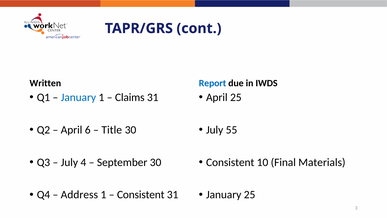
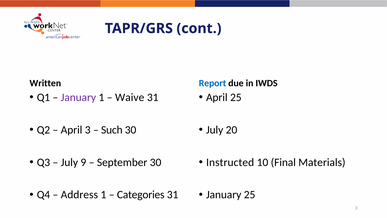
January colour: blue -> purple (78, 97)
Claims: Claims -> Waive (130, 97)
April 6: 6 -> 3 (88, 130)
Title: Title -> Such (112, 130)
55: 55 -> 20 (232, 130)
4: 4 -> 9 (83, 162)
Consistent: Consistent -> Instructed (230, 162)
Consistent: Consistent -> Categories (141, 194)
